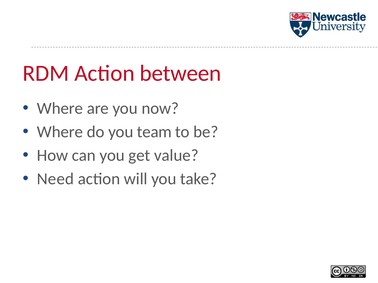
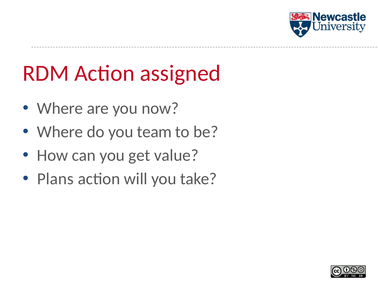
between: between -> assigned (180, 73)
Need: Need -> Plans (55, 179)
